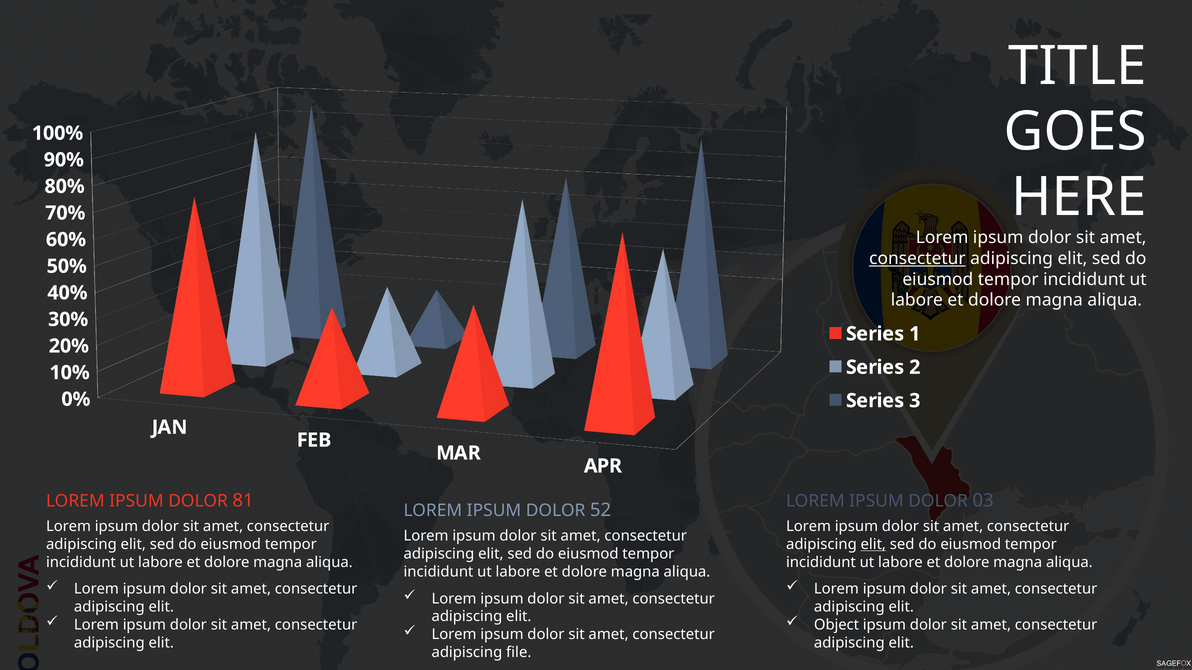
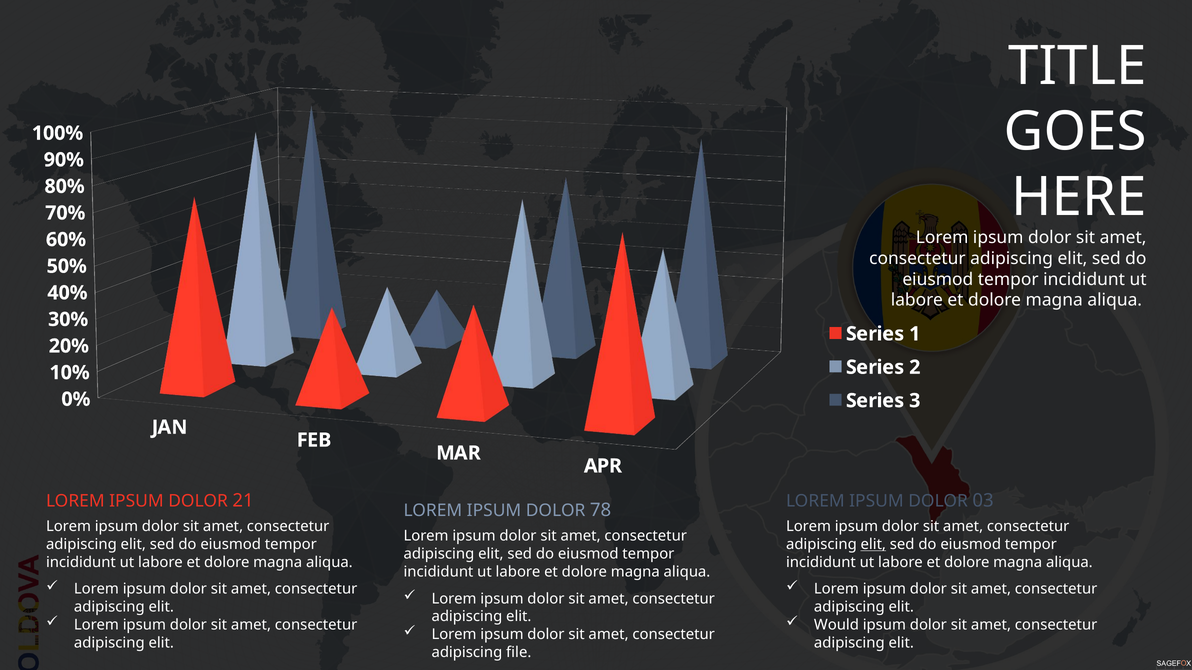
consectetur underline: present -> none (917, 259)
81: 81 -> 21 (243, 501)
52: 52 -> 78 (601, 511)
Object: Object -> Would (836, 625)
